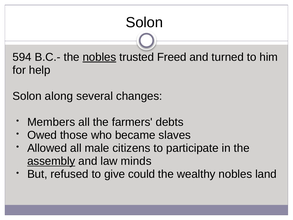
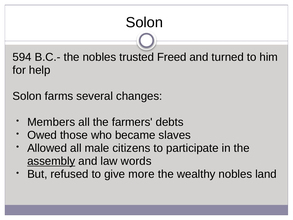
nobles underline: present -> none (99, 57)
along: along -> farms (59, 96)
minds: minds -> words (136, 161)
could: could -> more (141, 174)
